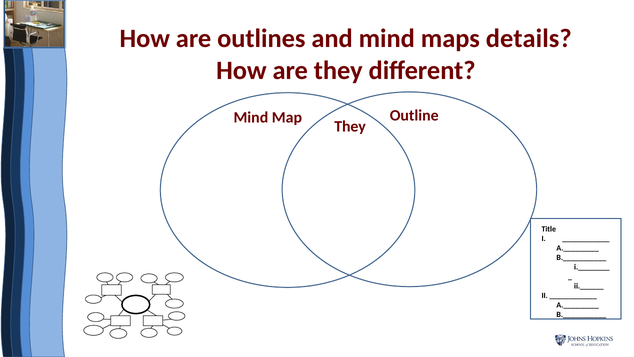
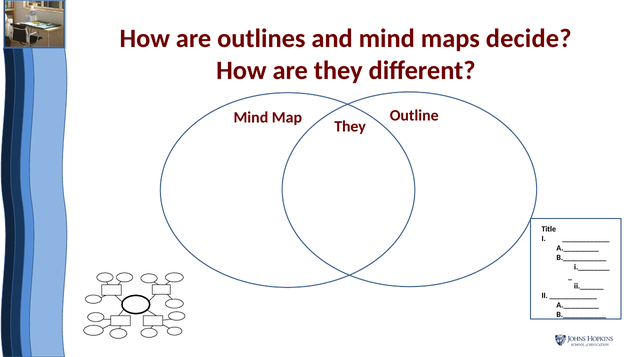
details: details -> decide (529, 39)
